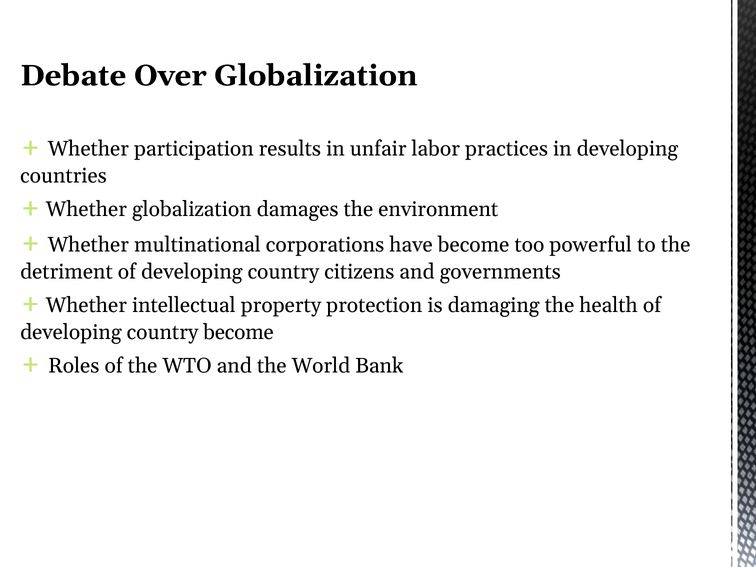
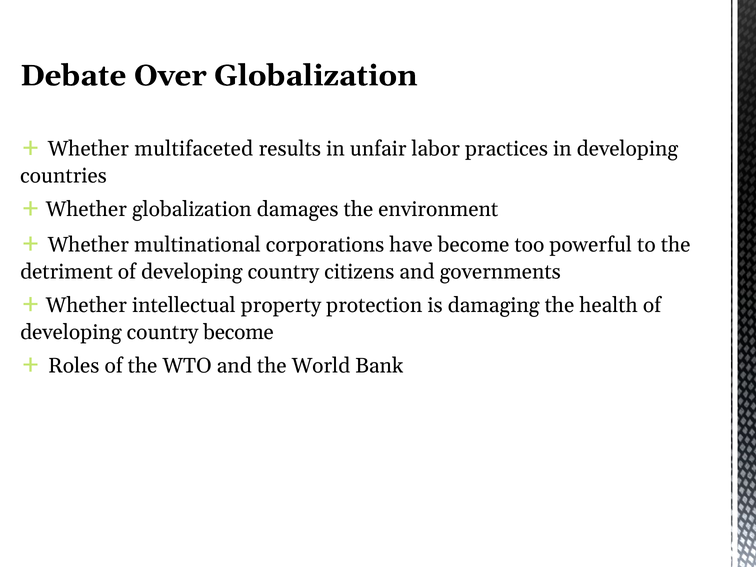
participation: participation -> multifaceted (194, 149)
